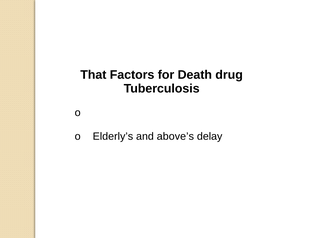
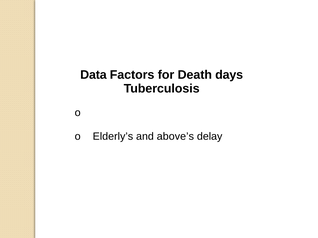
That: That -> Data (93, 75)
drug: drug -> days (229, 75)
